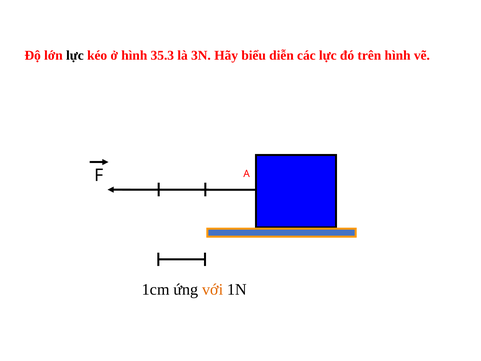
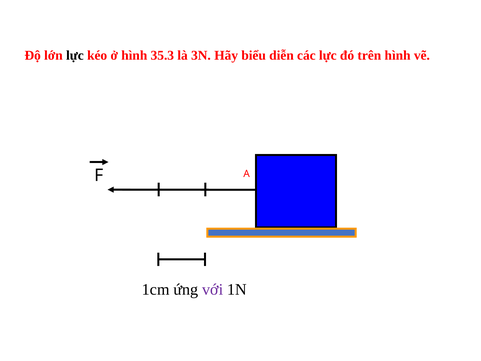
với colour: orange -> purple (213, 289)
